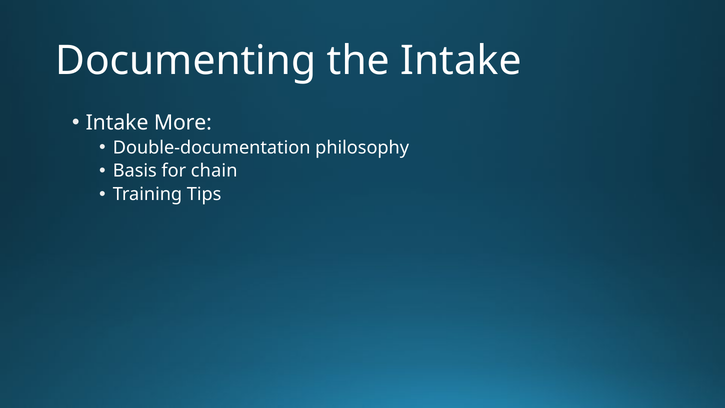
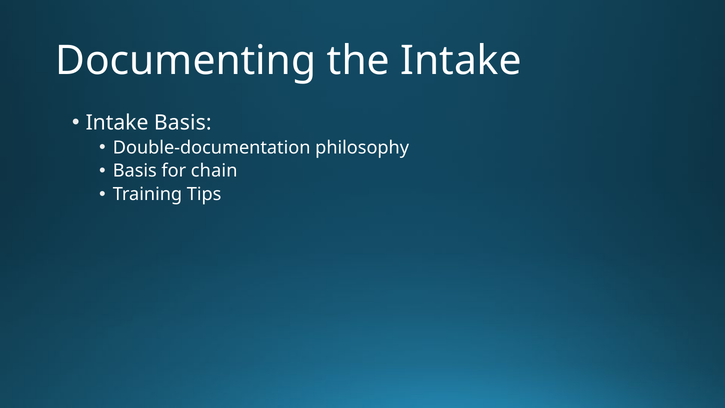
Intake More: More -> Basis (183, 123)
